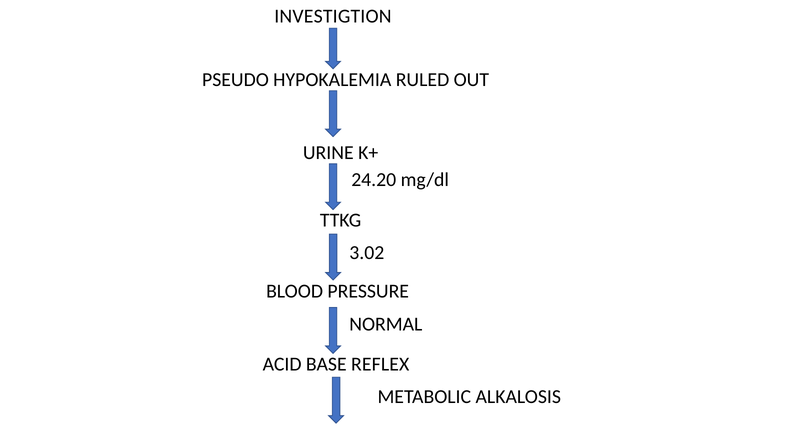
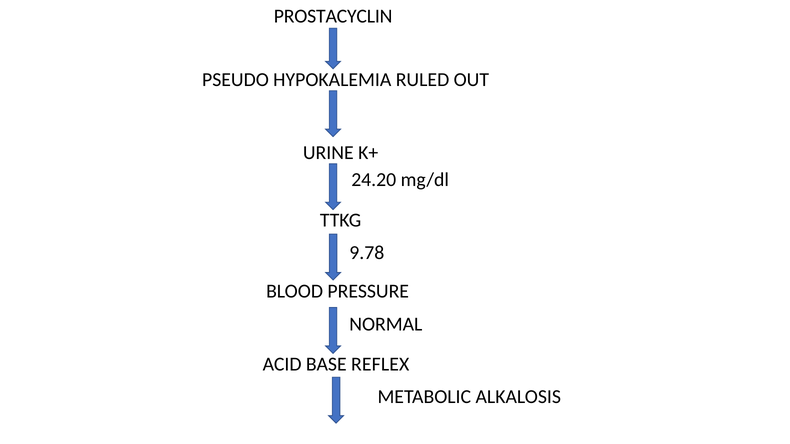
INVESTIGTION: INVESTIGTION -> PROSTACYCLIN (333, 16)
3.02: 3.02 -> 9.78 (367, 253)
